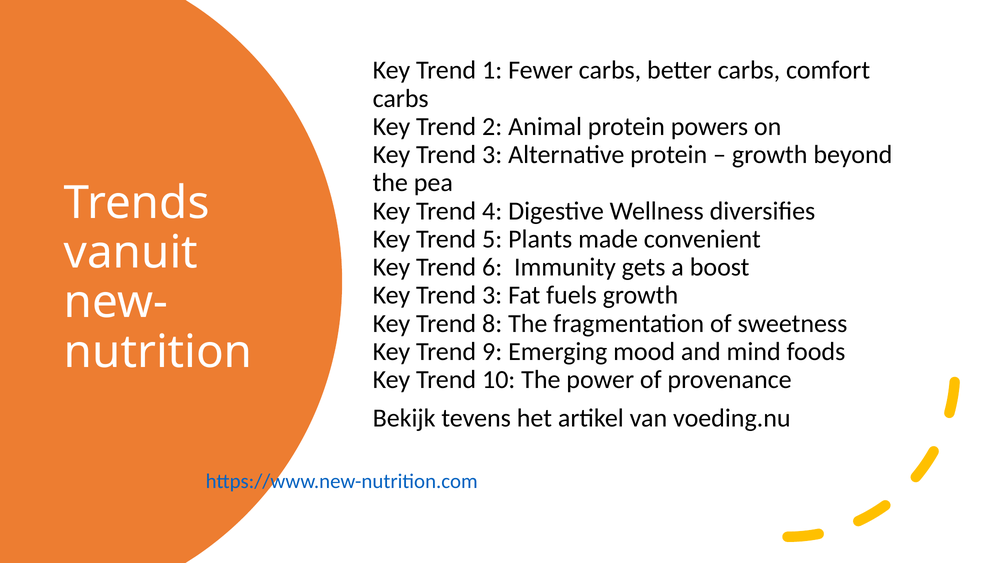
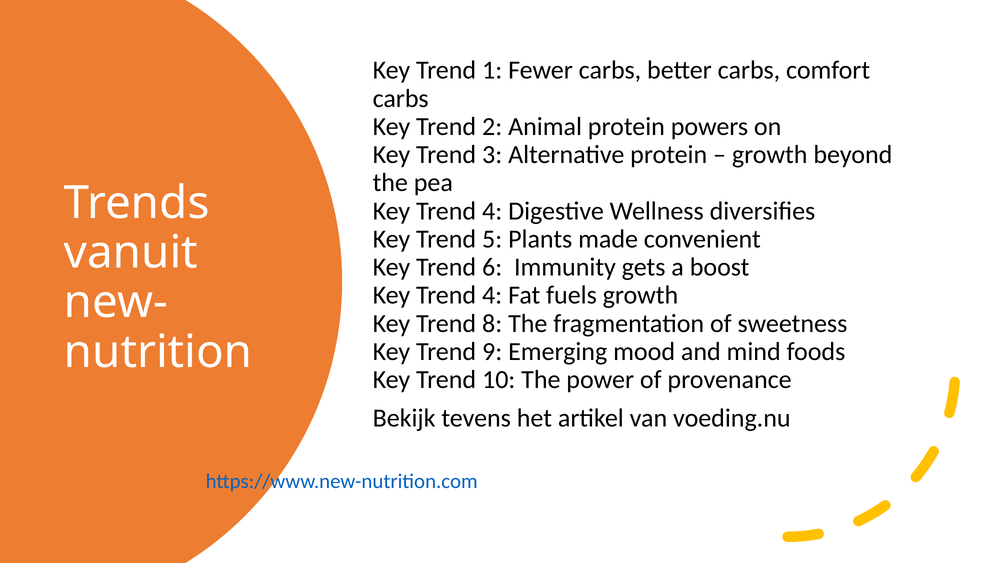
3: 3 -> 4 (492, 295)
